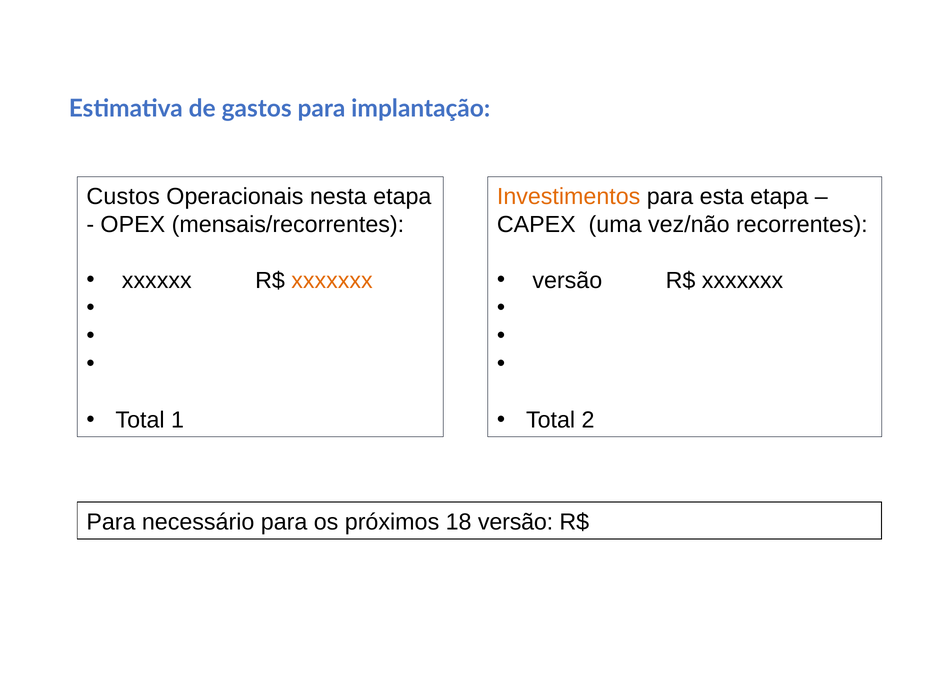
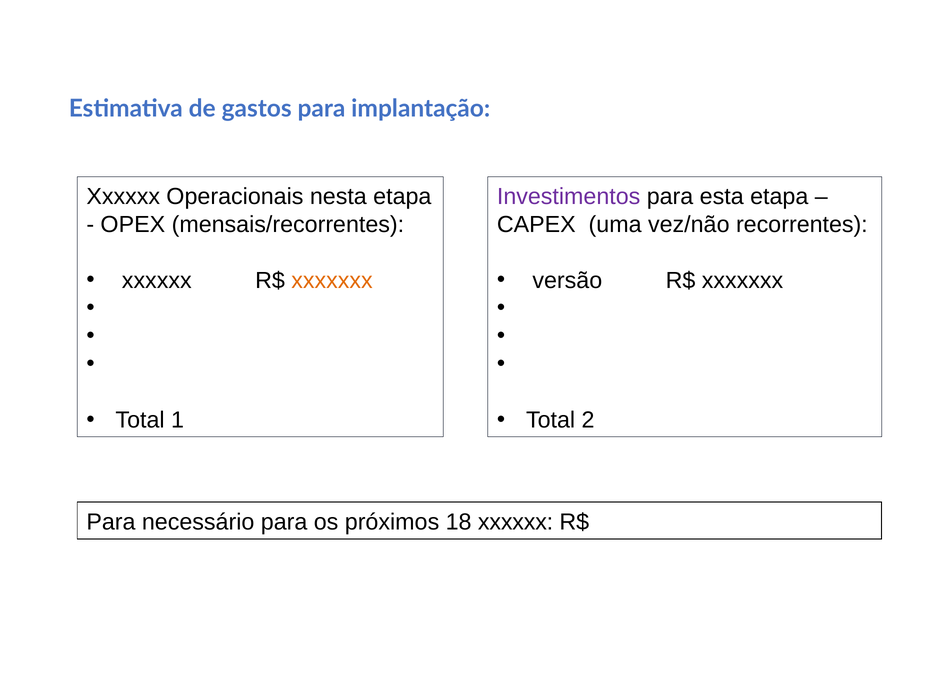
Custos: Custos -> Xxxxxx (123, 197)
Investimentos colour: orange -> purple (569, 197)
18 versão: versão -> xxxxxx (516, 522)
